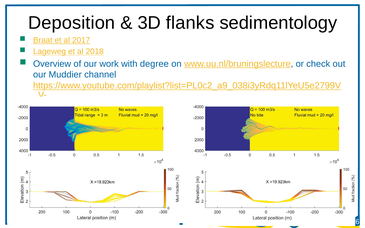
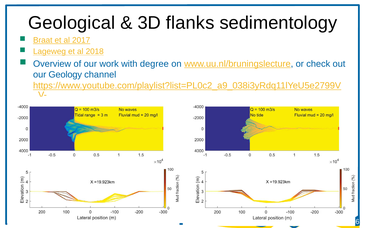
Deposition: Deposition -> Geological (72, 23)
Muddier: Muddier -> Geology (65, 75)
